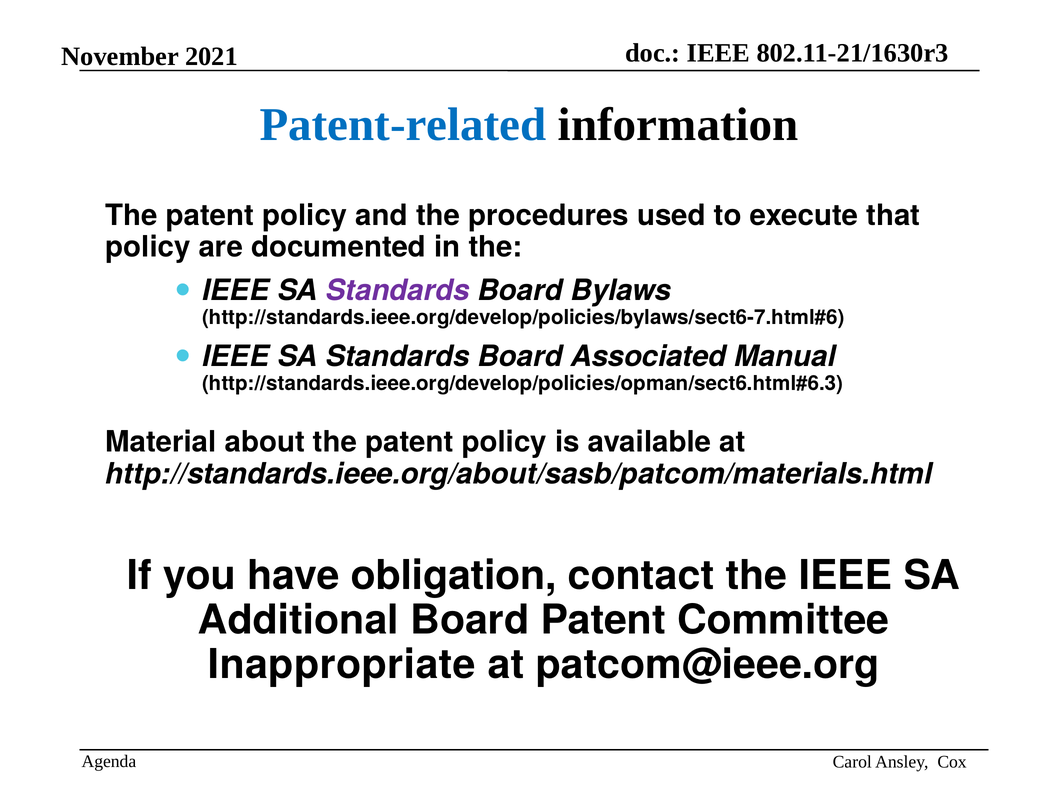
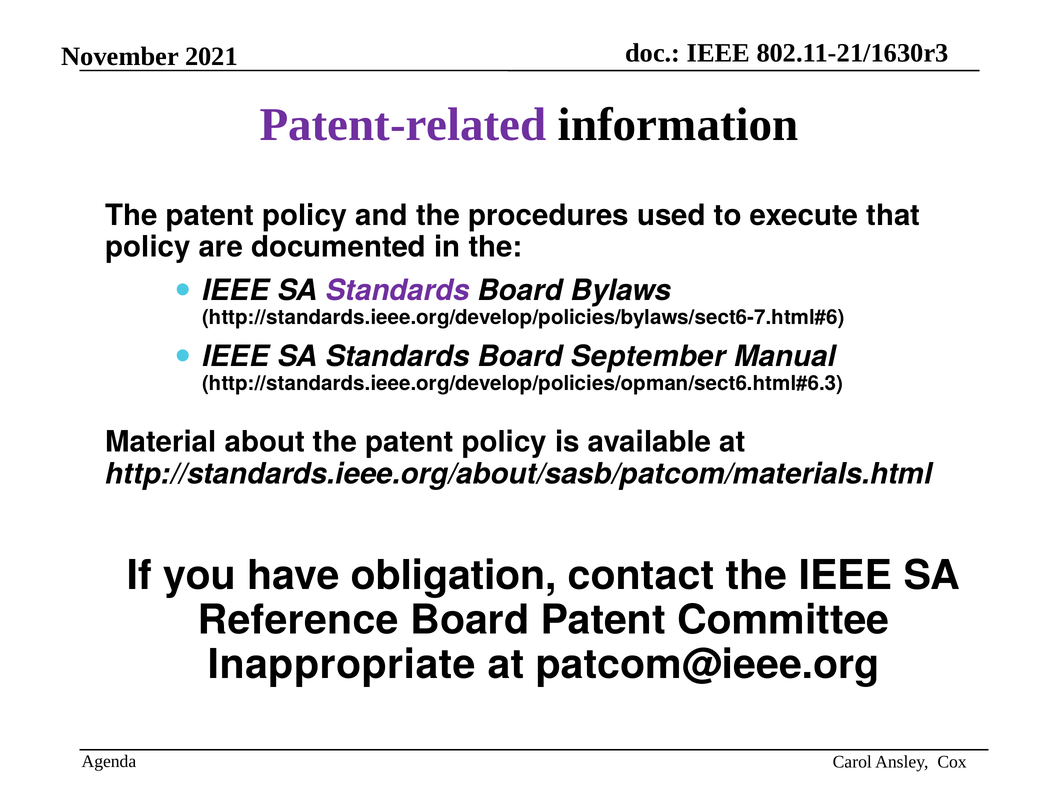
Patent-related colour: blue -> purple (403, 125)
Associated: Associated -> September (648, 357)
Additional: Additional -> Reference (298, 620)
